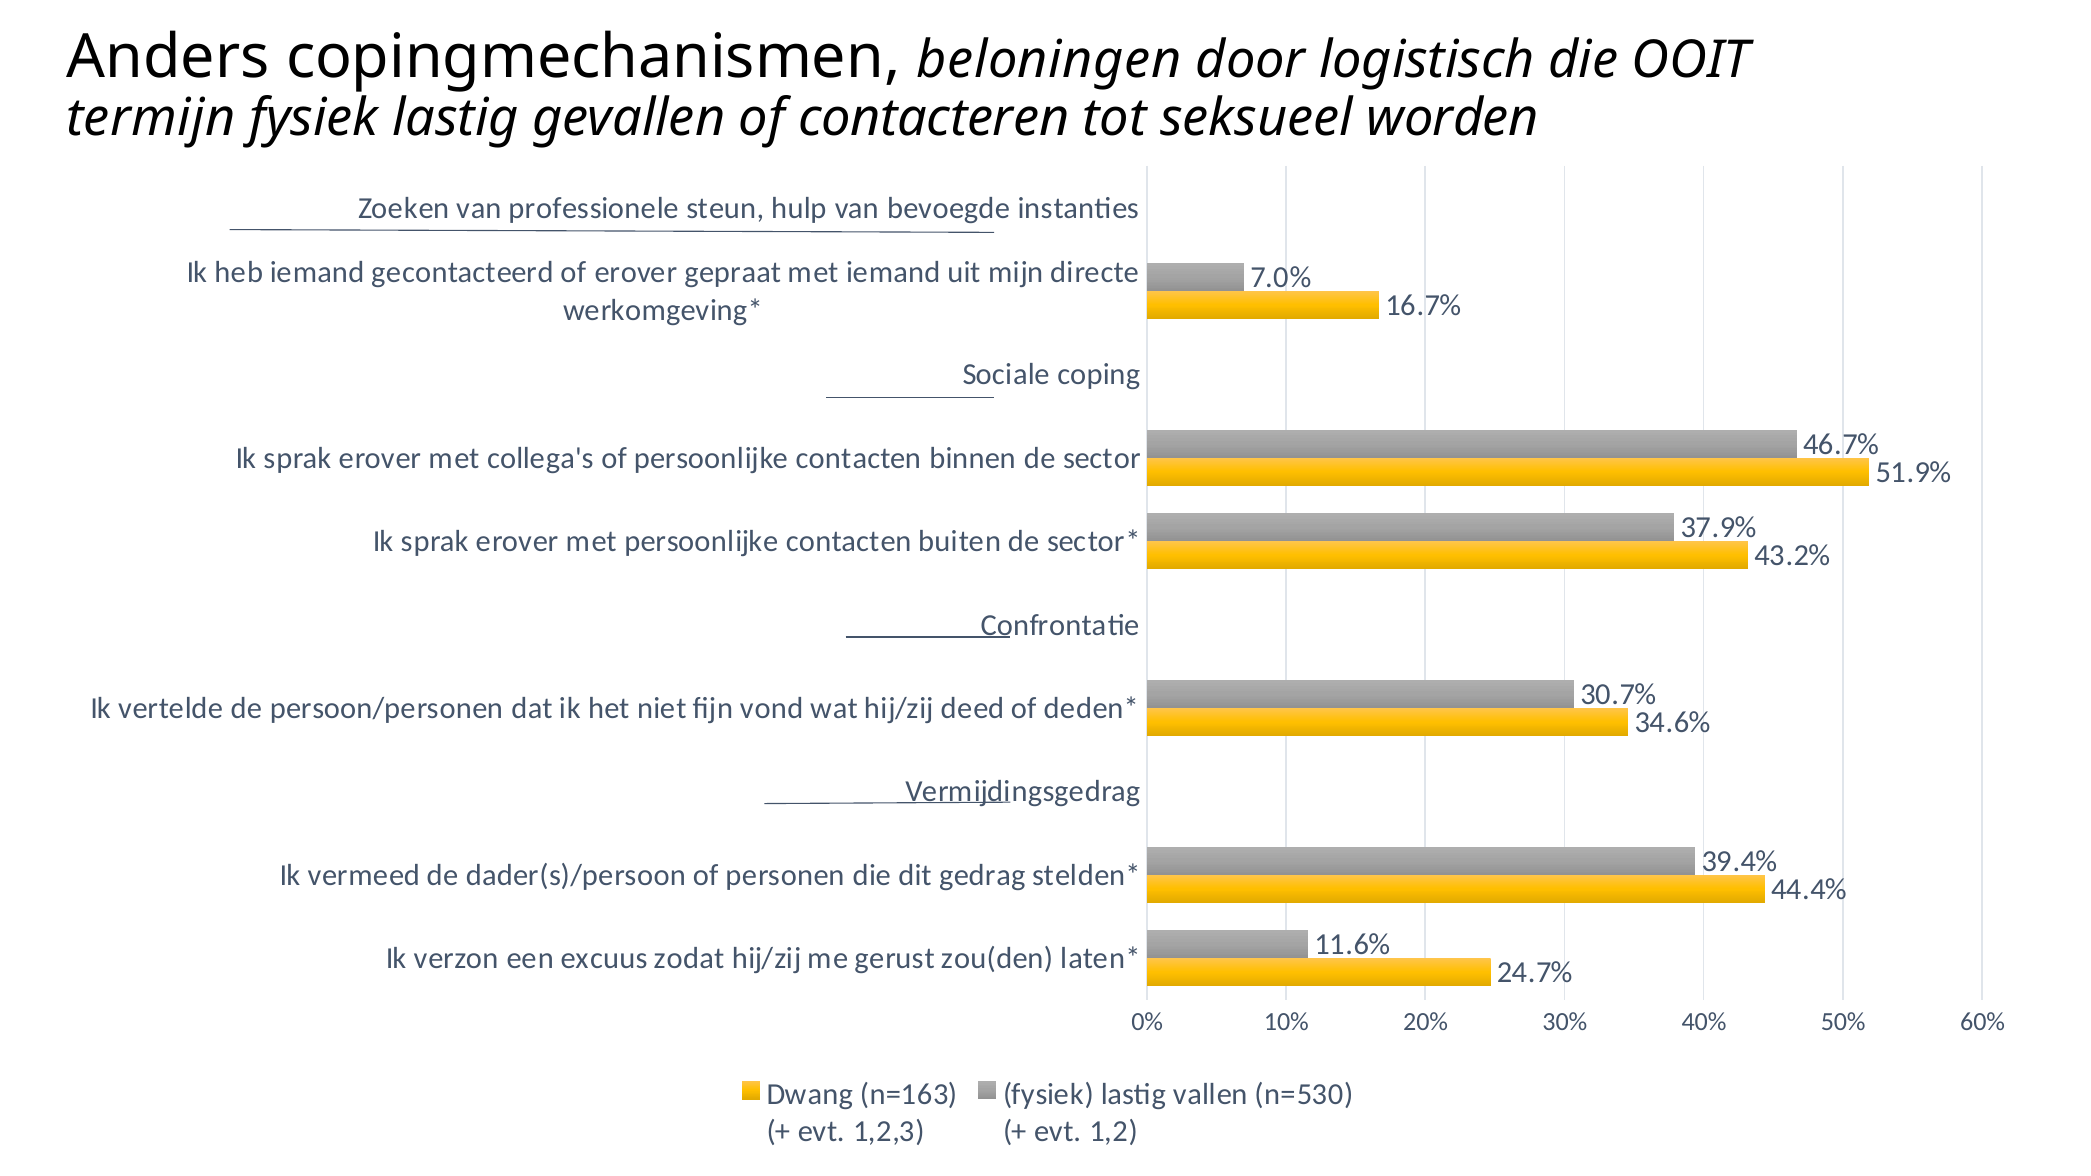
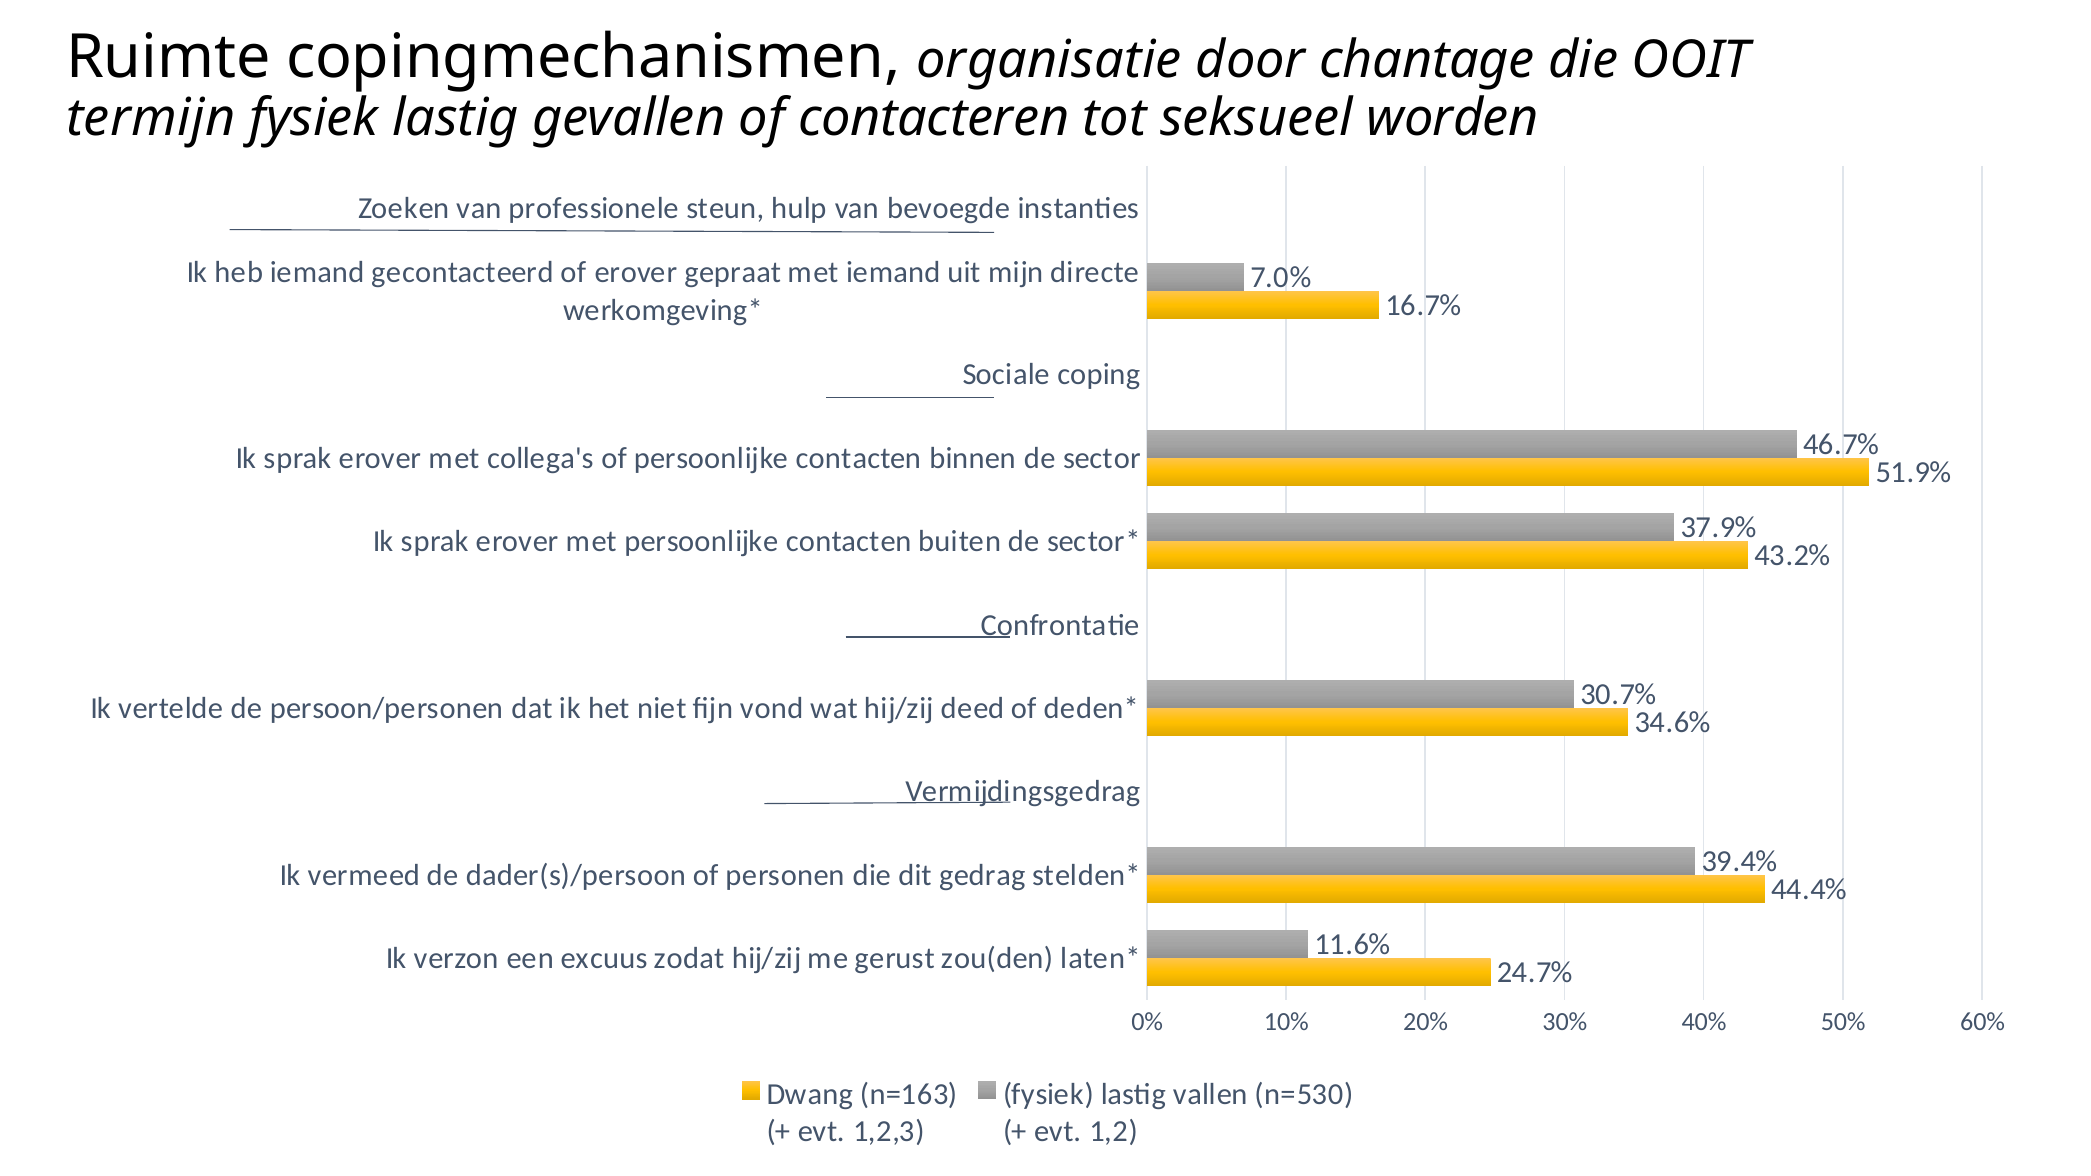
Anders: Anders -> Ruimte (168, 57)
beloningen: beloningen -> organisatie (1049, 60)
logistisch: logistisch -> chantage (1427, 60)
